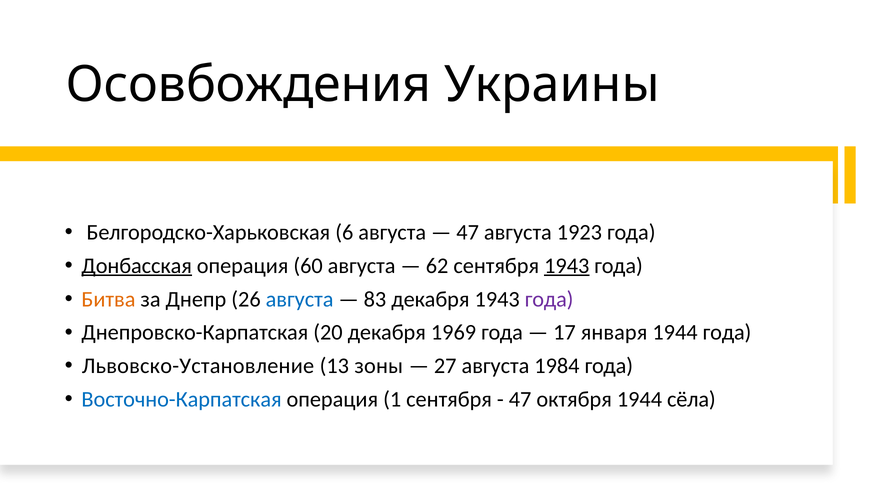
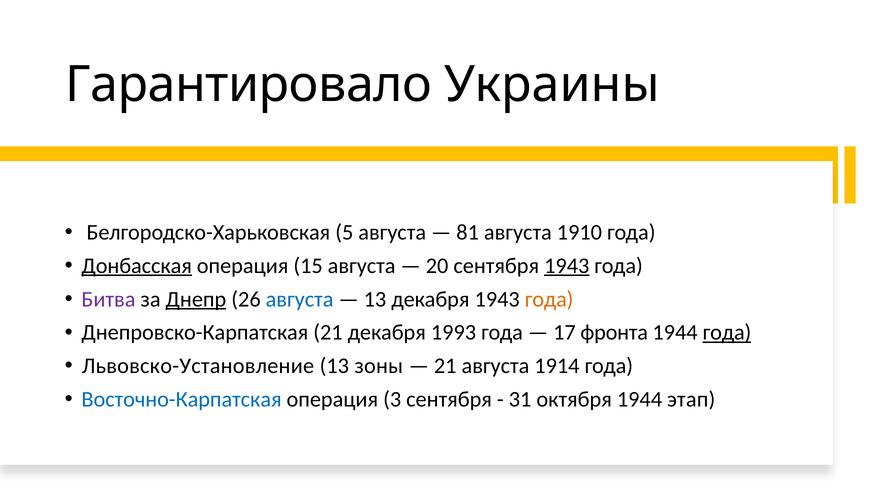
Осовбождения: Осовбождения -> Гарантировало (249, 85)
6: 6 -> 5 (344, 232)
47: 47 -> 81 (468, 232)
1923: 1923 -> 1910 (579, 232)
60: 60 -> 15 (308, 266)
62: 62 -> 20 (437, 266)
Битва colour: orange -> purple (108, 299)
Днепр underline: none -> present (196, 299)
83: 83 -> 13 (375, 299)
года colour: purple -> orange (549, 299)
Днепровско-Карпатская 20: 20 -> 21 (328, 332)
1969: 1969 -> 1993 (453, 332)
января: января -> фронта (614, 332)
года underline: none -> present (727, 332)
27: 27 -> 21 (445, 366)
1984: 1984 -> 1914 (557, 366)
1: 1 -> 3 (392, 399)
47: 47 -> 31 (520, 399)
сёла: сёла -> этап (691, 399)
